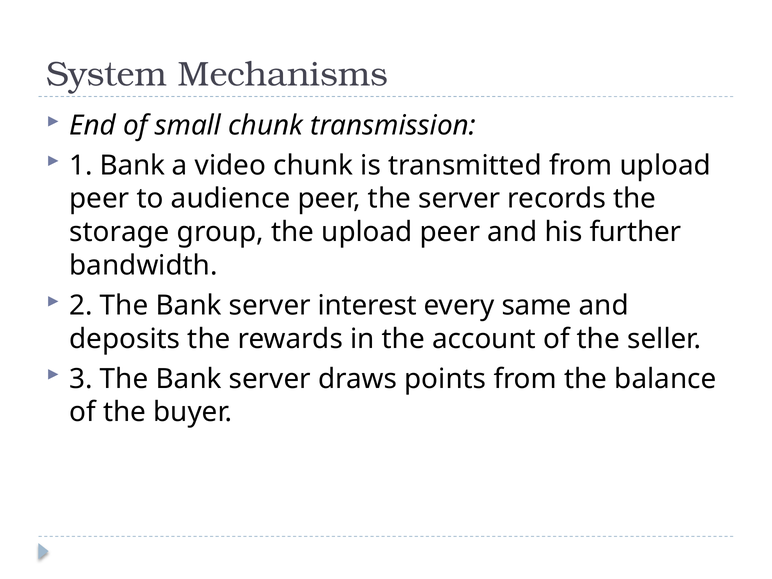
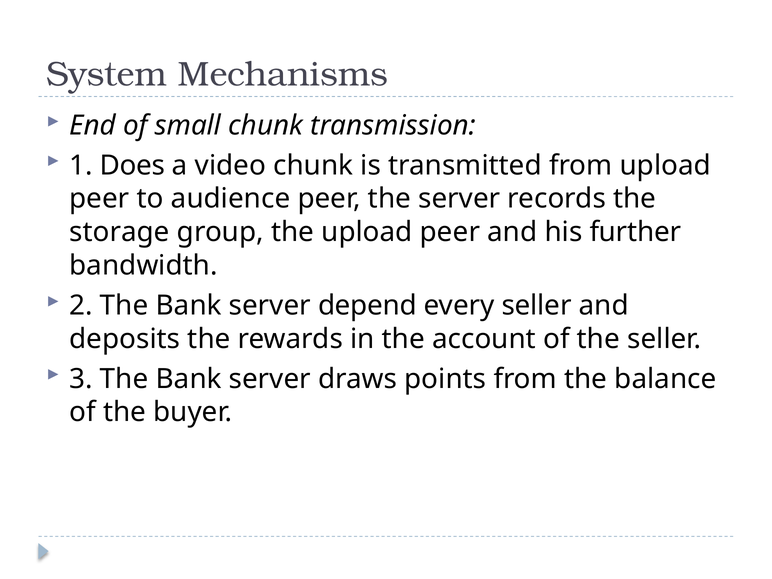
1 Bank: Bank -> Does (132, 165)
interest: interest -> depend (367, 306)
every same: same -> seller (537, 306)
